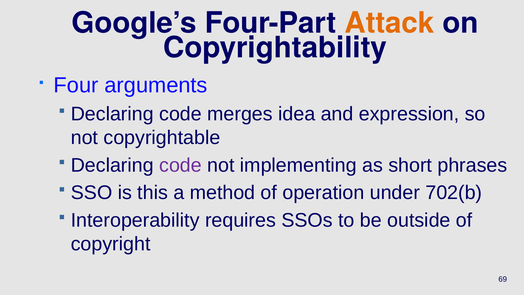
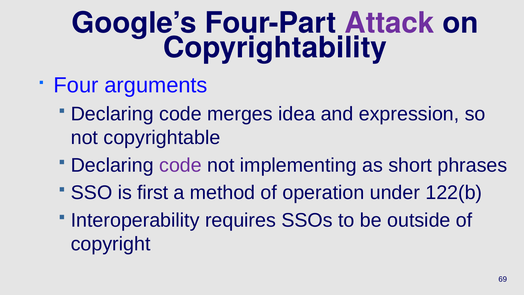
Attack colour: orange -> purple (389, 23)
this: this -> first (153, 193)
702(b: 702(b -> 122(b (454, 193)
